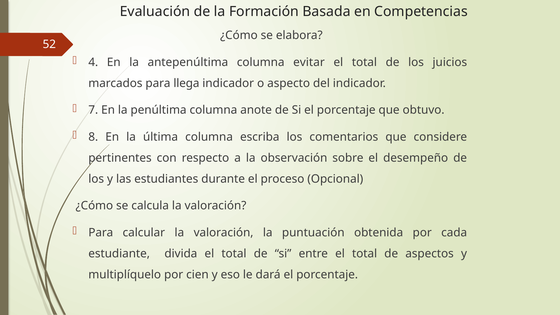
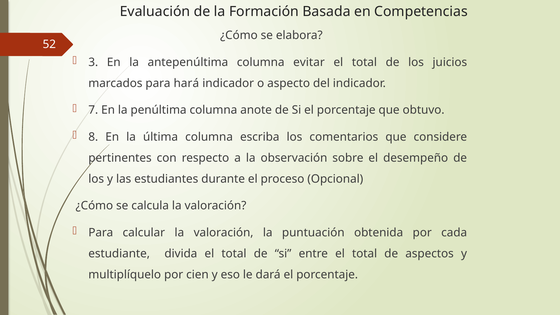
4: 4 -> 3 (93, 62)
llega: llega -> hará (186, 83)
